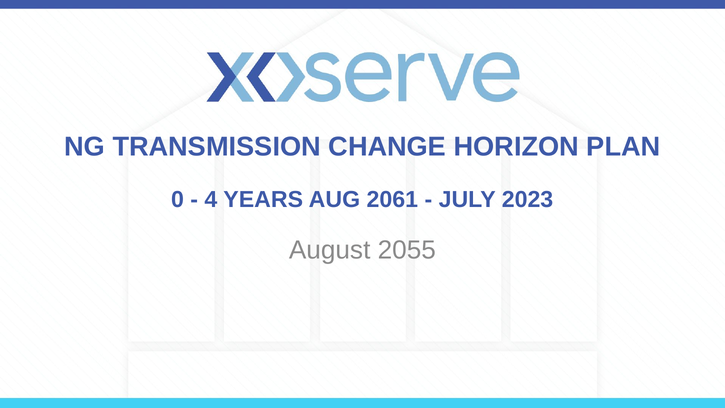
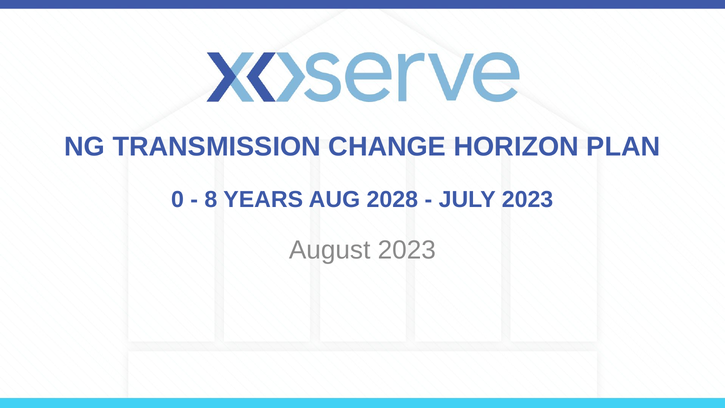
4: 4 -> 8 (211, 199)
2061: 2061 -> 2028 (392, 199)
August 2055: 2055 -> 2023 (407, 250)
